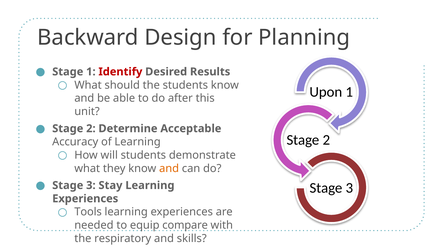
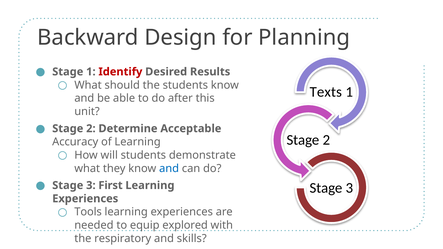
Upon: Upon -> Texts (326, 92)
and colour: orange -> blue (169, 169)
Stay: Stay -> First (111, 186)
compare: compare -> explored (185, 225)
